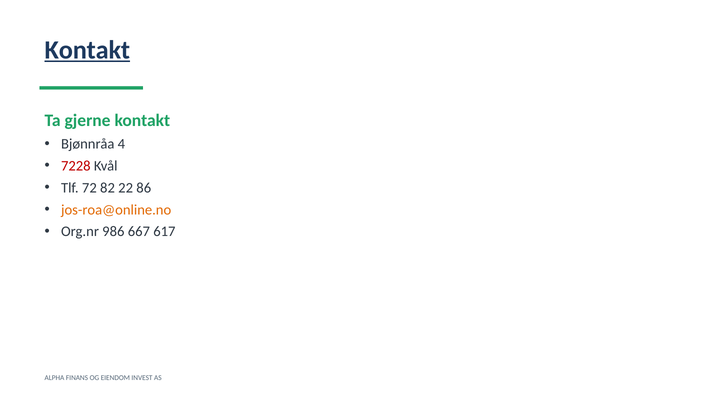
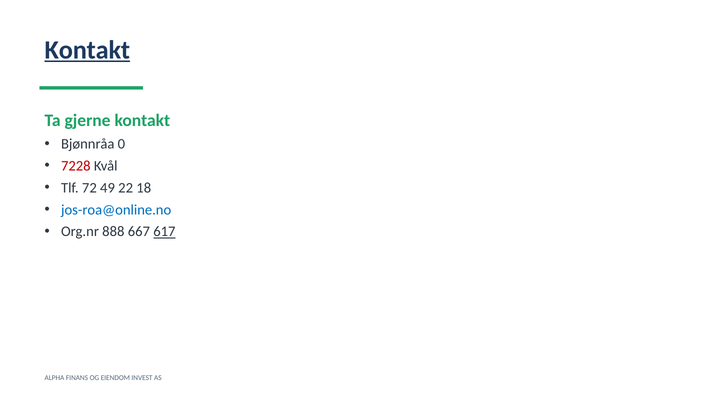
4: 4 -> 0 (121, 144)
82: 82 -> 49 (107, 188)
86: 86 -> 18 (144, 188)
jos-roa@online.no colour: orange -> blue (116, 210)
986: 986 -> 888 (113, 232)
617 underline: none -> present (164, 232)
